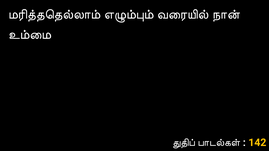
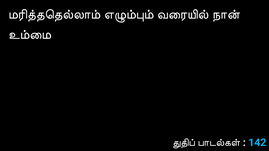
142 colour: yellow -> light blue (257, 143)
